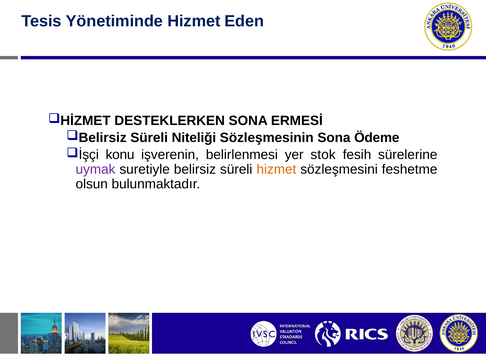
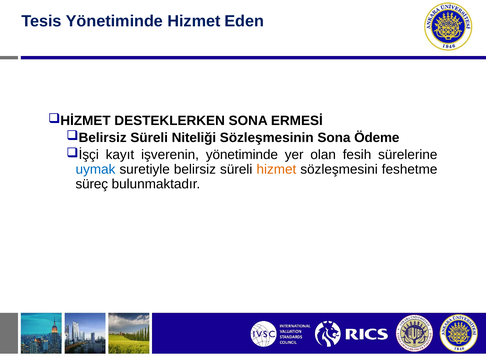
konu: konu -> kayıt (120, 155)
işverenin belirlenmesi: belirlenmesi -> yönetiminde (242, 155)
stok: stok -> olan (323, 155)
uymak colour: purple -> blue (95, 170)
olsun: olsun -> süreç (92, 184)
